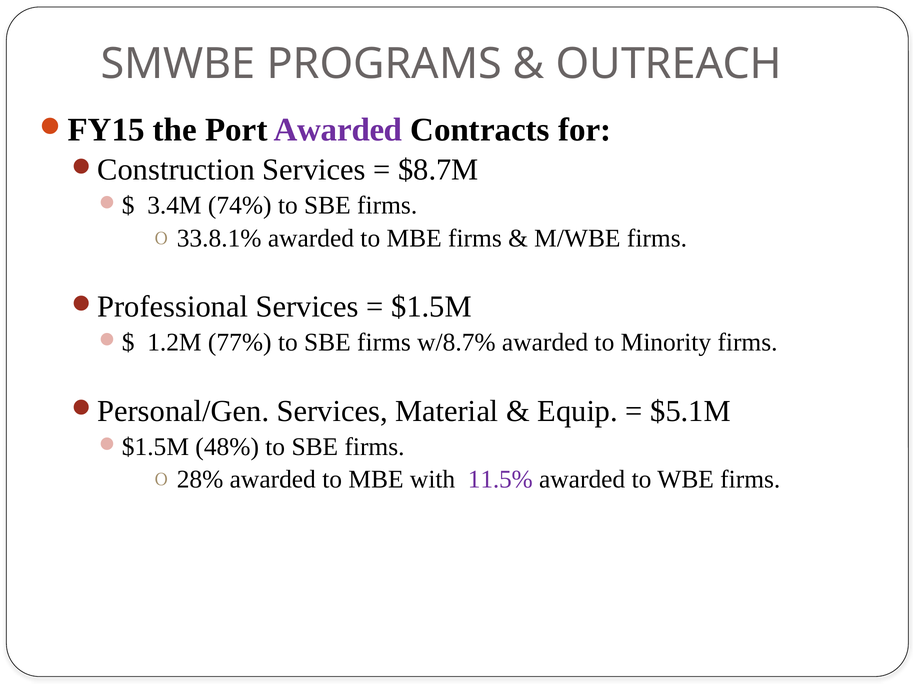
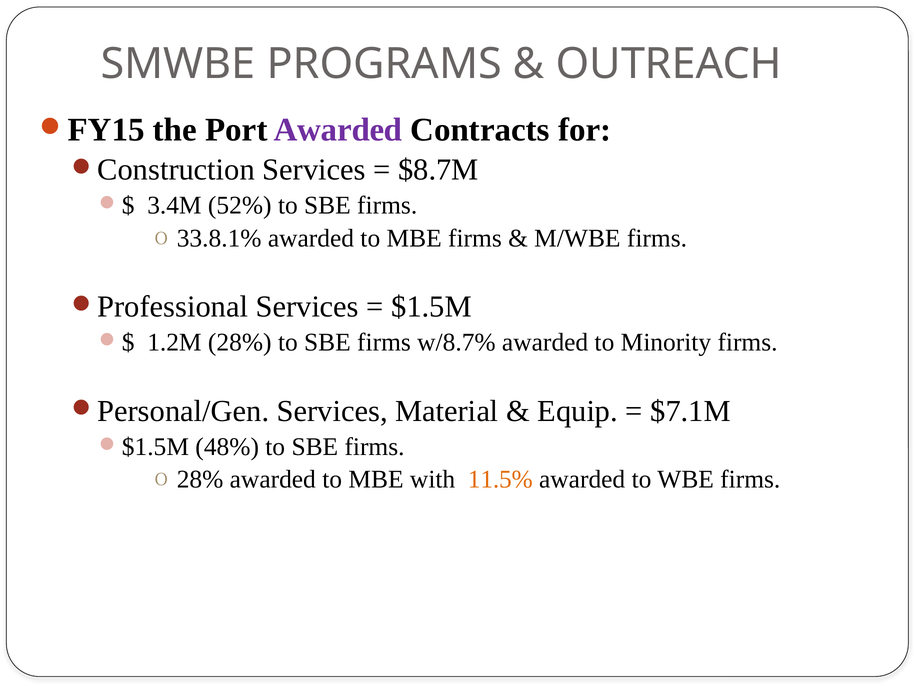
74%: 74% -> 52% (240, 205)
1.2M 77%: 77% -> 28% (240, 343)
$5.1M: $5.1M -> $7.1M (691, 411)
11.5% colour: purple -> orange (500, 480)
